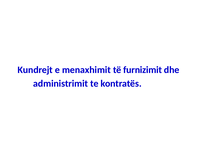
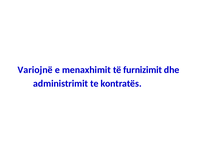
Kundrejt: Kundrejt -> Variojnë (35, 70)
